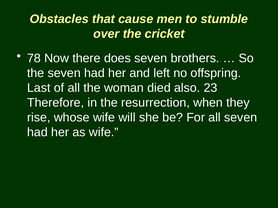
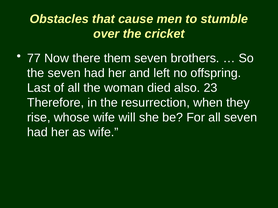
78: 78 -> 77 (34, 58)
does: does -> them (117, 58)
